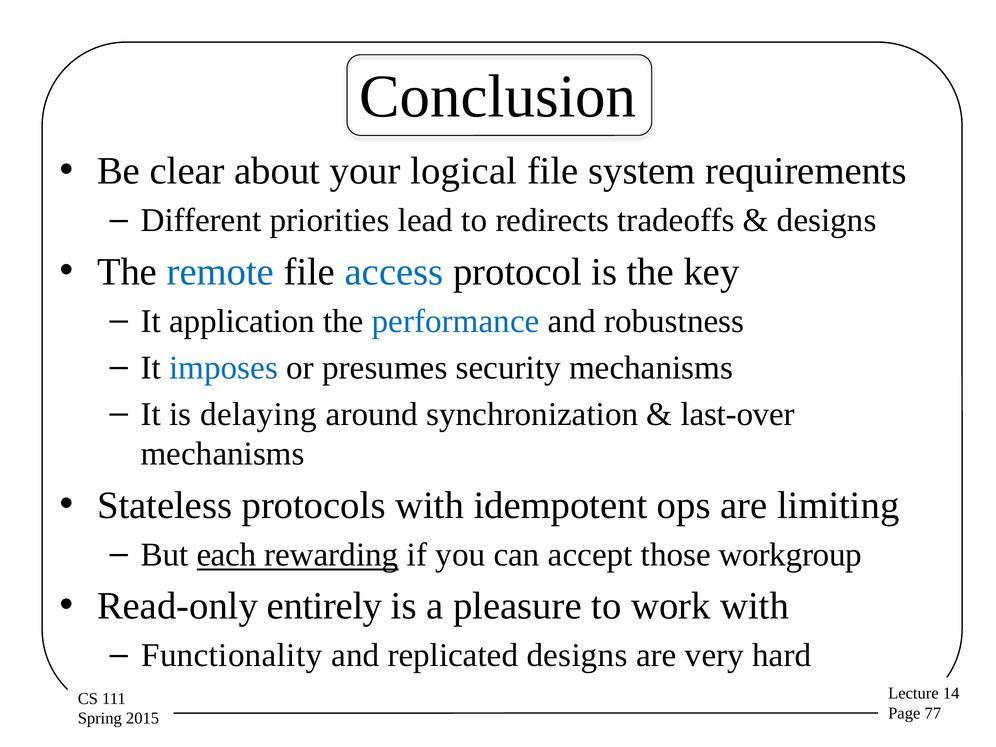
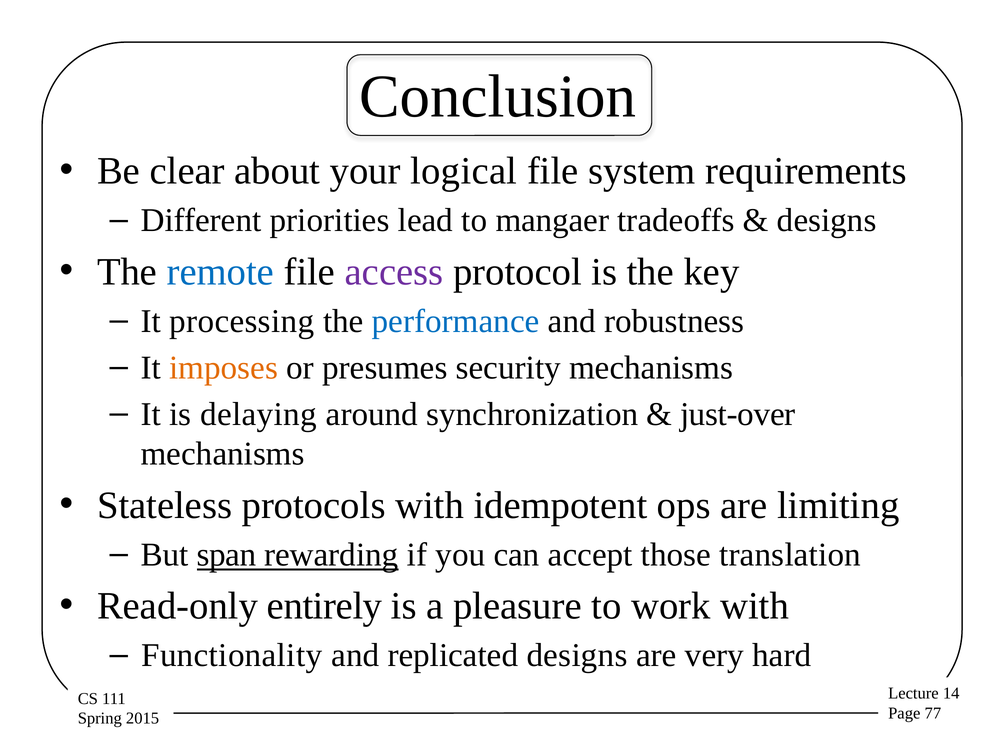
redirects: redirects -> mangaer (552, 220)
access colour: blue -> purple (394, 272)
application: application -> processing (242, 321)
imposes colour: blue -> orange (224, 368)
last-over: last-over -> just-over (738, 414)
each: each -> span (226, 555)
workgroup: workgroup -> translation (790, 555)
